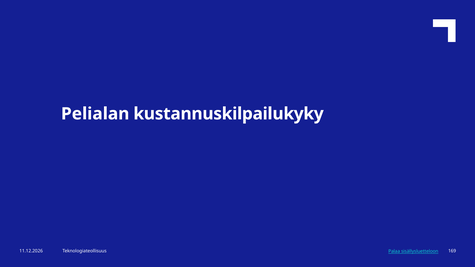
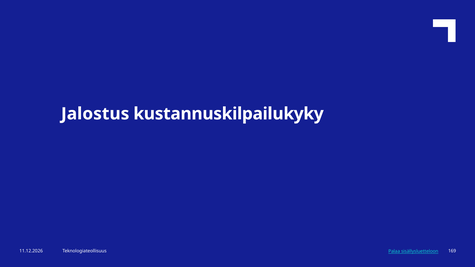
Pelialan: Pelialan -> Jalostus (95, 114)
